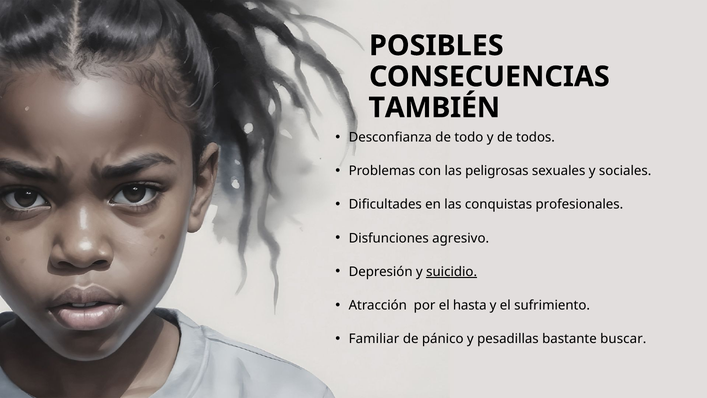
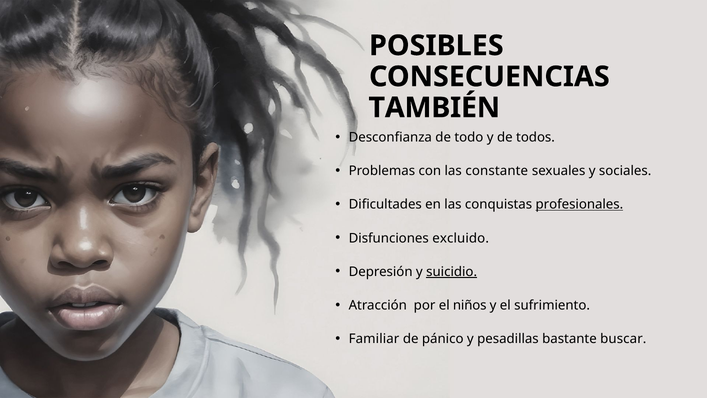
peligrosas: peligrosas -> constante (497, 171)
profesionales underline: none -> present (579, 204)
agresivo: agresivo -> excluido (461, 238)
hasta: hasta -> niños (470, 305)
